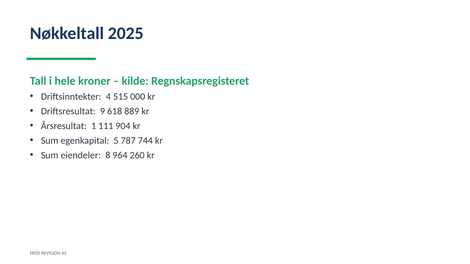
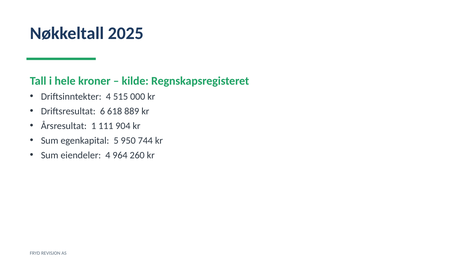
9: 9 -> 6 (102, 111)
787: 787 -> 950 (128, 141)
eiendeler 8: 8 -> 4 (108, 155)
